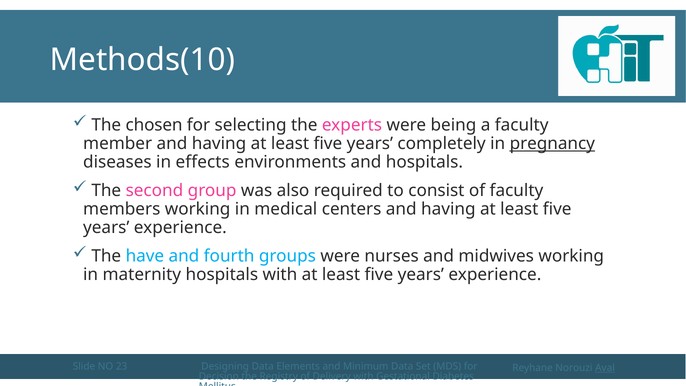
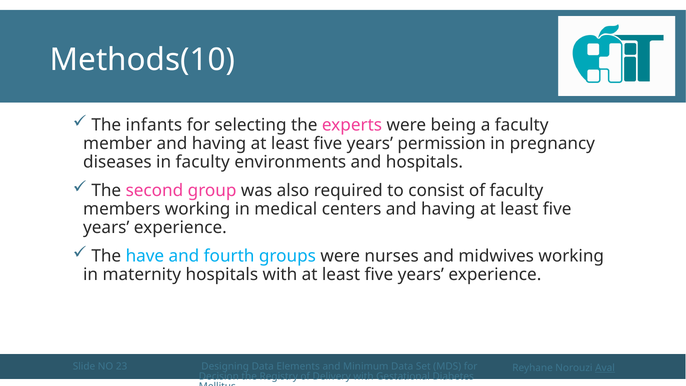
chosen: chosen -> infants (154, 125)
completely: completely -> permission (442, 143)
pregnancy underline: present -> none (552, 143)
in effects: effects -> faculty (203, 162)
